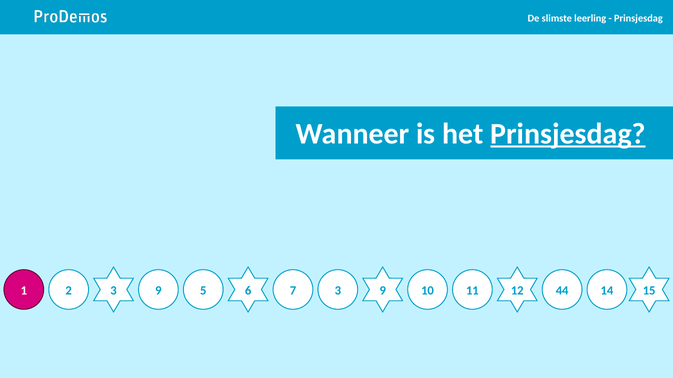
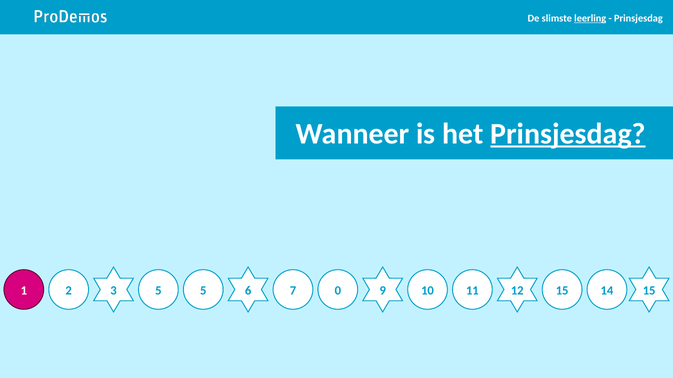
leerling underline: none -> present (590, 18)
2 3 9: 9 -> 5 (158, 291)
7 3: 3 -> 0 (338, 291)
12 44: 44 -> 15 (562, 291)
